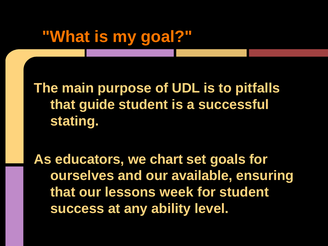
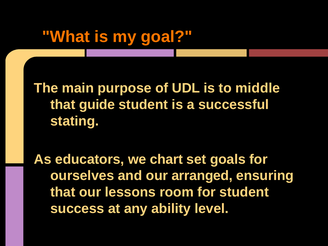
pitfalls: pitfalls -> middle (258, 88)
available: available -> arranged (202, 176)
week: week -> room (177, 192)
